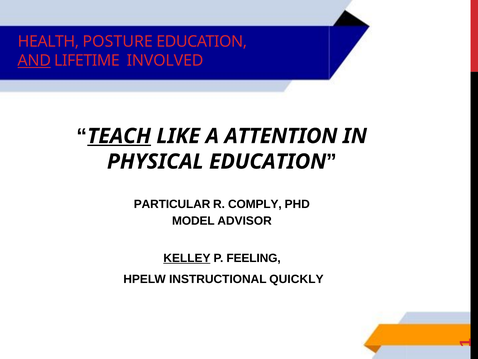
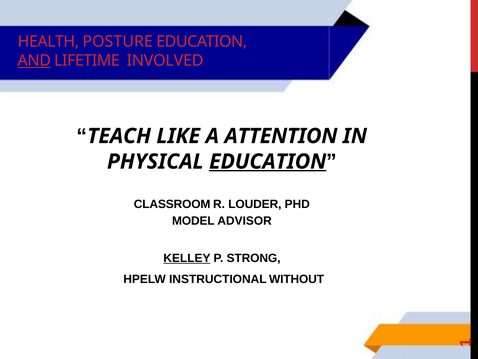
TEACH underline: present -> none (119, 136)
EDUCATION underline: none -> present (268, 161)
PARTICULAR: PARTICULAR -> CLASSROOM (172, 204)
COMPLY: COMPLY -> LOUDER (255, 204)
FEELING: FEELING -> STRONG (254, 258)
QUICKLY: QUICKLY -> WITHOUT (297, 279)
